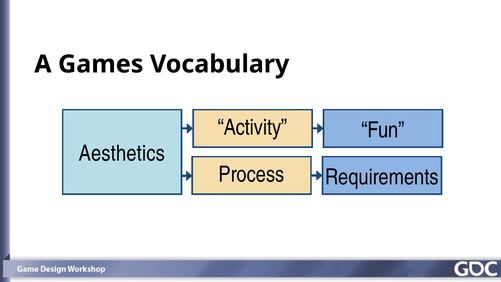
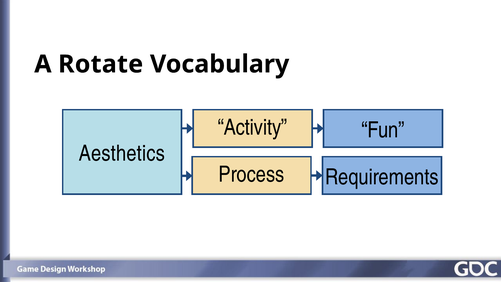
Games: Games -> Rotate (101, 64)
